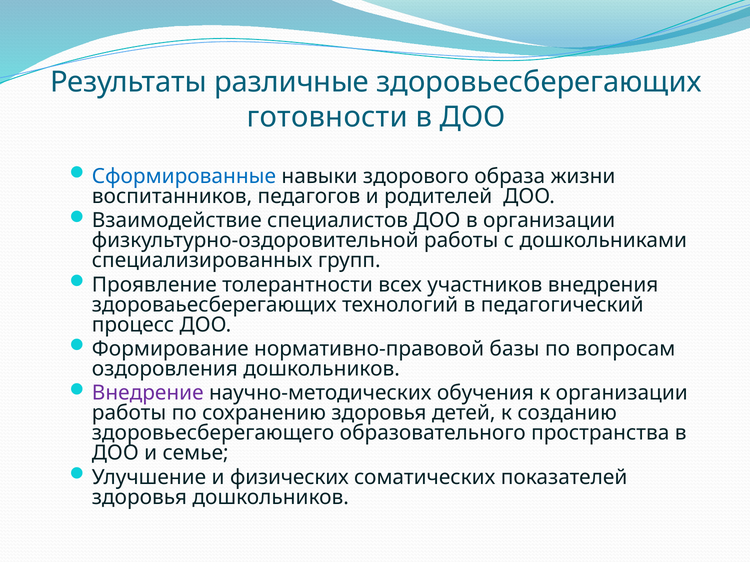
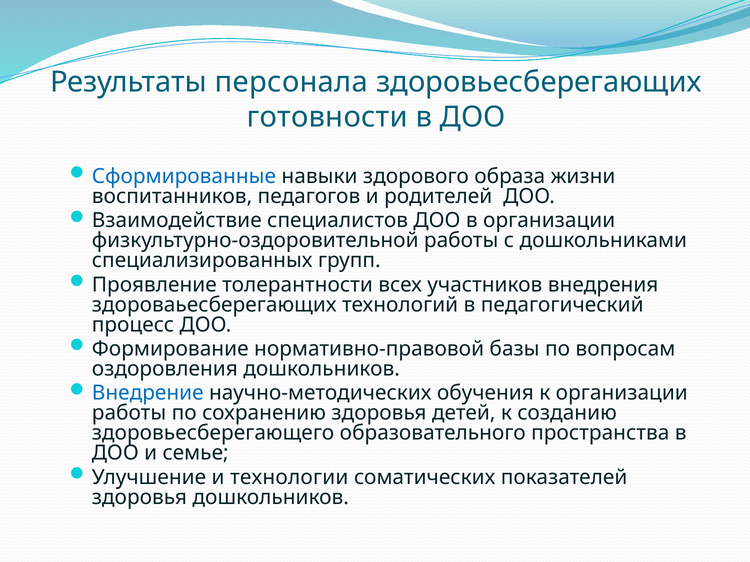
различные: различные -> персонала (291, 82)
Внедрение colour: purple -> blue (148, 393)
физических: физических -> технологии (289, 478)
